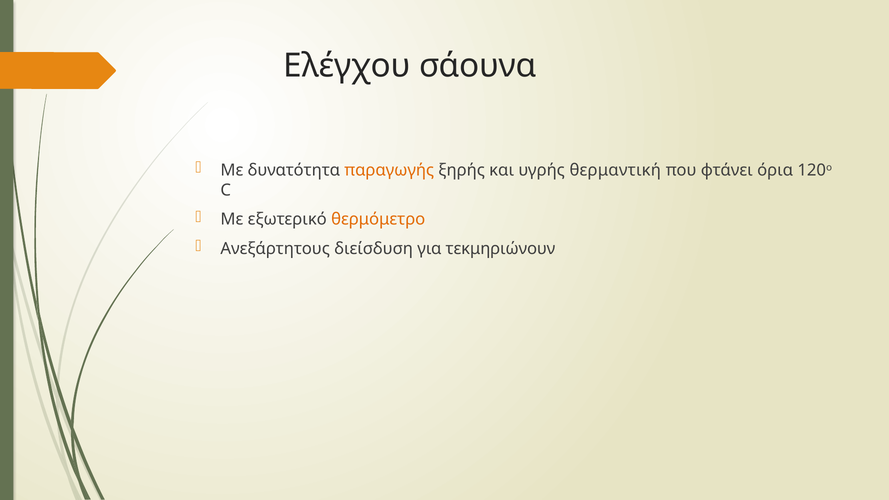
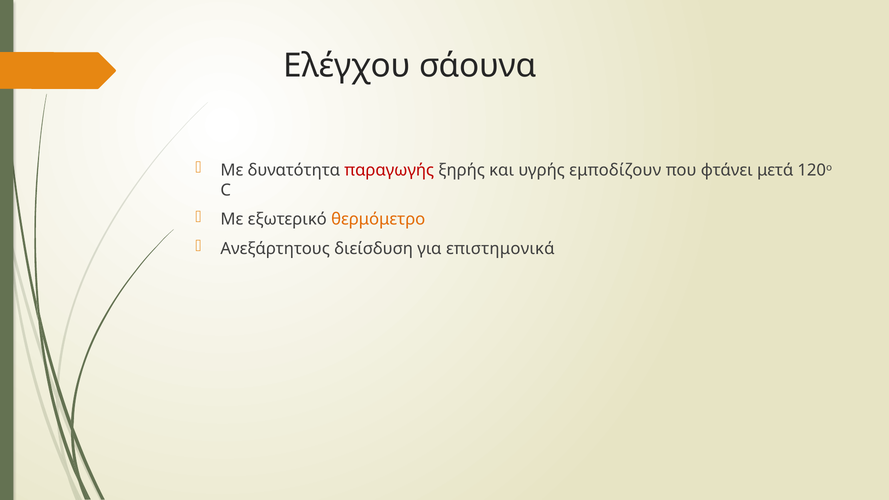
παραγωγής colour: orange -> red (389, 170)
θερμαντική: θερμαντική -> εμποδίζουν (615, 170)
όρια: όρια -> μετά (775, 170)
τεκμηριώνουν: τεκμηριώνουν -> επιστημονικά (500, 249)
